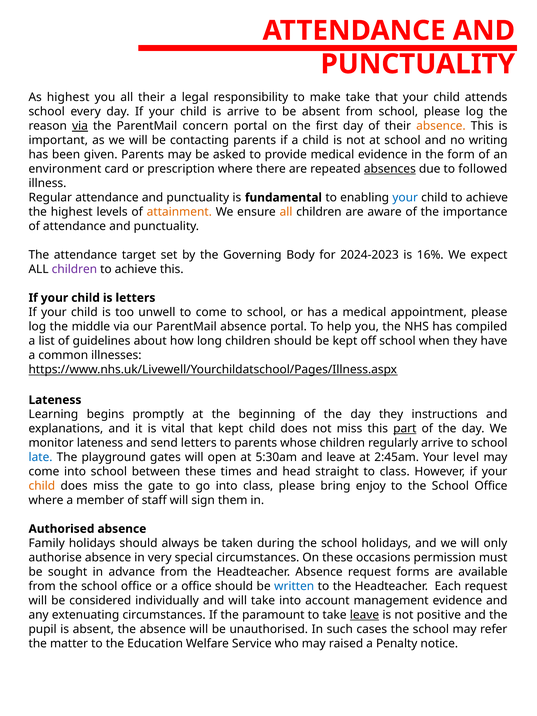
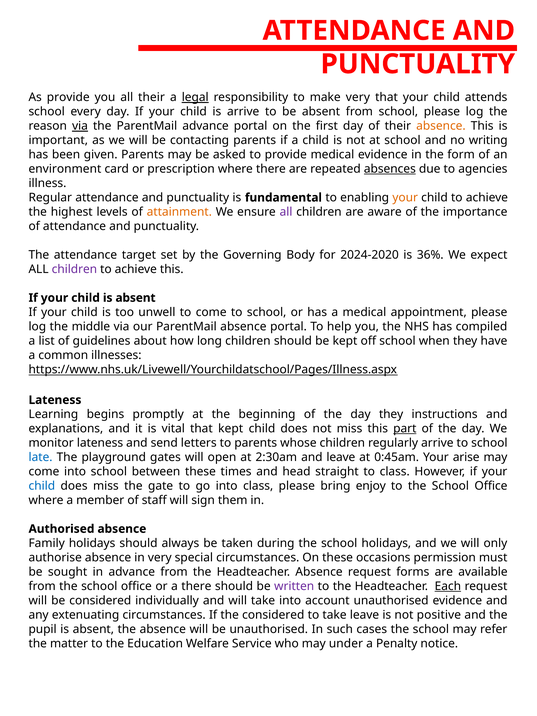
As highest: highest -> provide (68, 97)
legal underline: none -> present (195, 97)
make take: take -> very (358, 97)
ParentMail concern: concern -> advance (206, 126)
followed: followed -> agencies (483, 169)
your colour: blue -> orange (405, 198)
all colour: orange -> purple (286, 212)
2024-2023: 2024-2023 -> 2024-2020 (370, 255)
16%: 16% -> 36% (430, 255)
child is letters: letters -> absent (136, 298)
5:30am: 5:30am -> 2:30am (276, 457)
2:45am: 2:45am -> 0:45am (397, 457)
level: level -> arise (466, 457)
child colour: orange -> blue (42, 486)
a office: office -> there (196, 586)
written colour: blue -> purple (294, 586)
Each underline: none -> present (448, 586)
account management: management -> unauthorised (391, 600)
the paramount: paramount -> considered (273, 615)
leave underline: present -> none (364, 615)
raised: raised -> under (346, 643)
